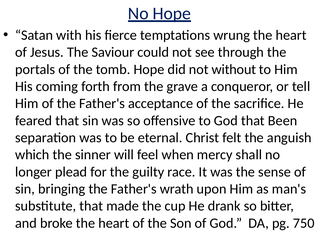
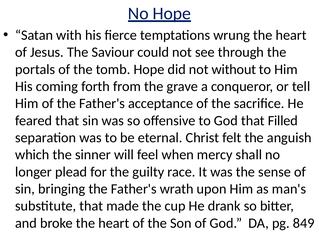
Been: Been -> Filled (283, 120)
750: 750 -> 849 (304, 222)
